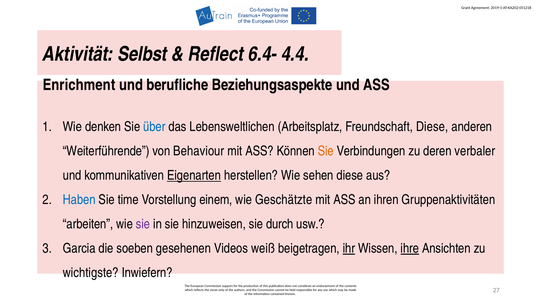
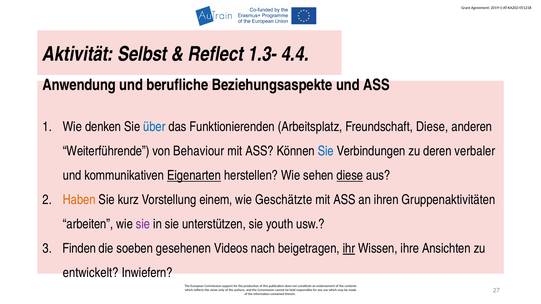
6.4-: 6.4- -> 1.3- (262, 54)
Enrichment: Enrichment -> Anwendung (79, 85)
Lebensweltlichen: Lebensweltlichen -> Funktionierenden (232, 127)
Sie colour: orange -> blue (326, 151)
diese underline: none -> present (350, 176)
Haben colour: blue -> orange (79, 200)
time: time -> kurz (128, 200)
hinzuweisen: hinzuweisen -> unterstützen (214, 224)
durch: durch -> youth (280, 224)
Garcia: Garcia -> Finden (79, 249)
weiß: weiß -> nach (263, 249)
ihre underline: present -> none (410, 249)
wichtigste: wichtigste -> entwickelt (91, 273)
